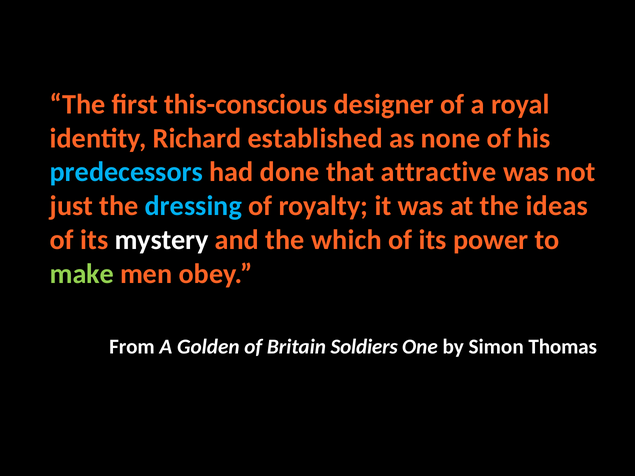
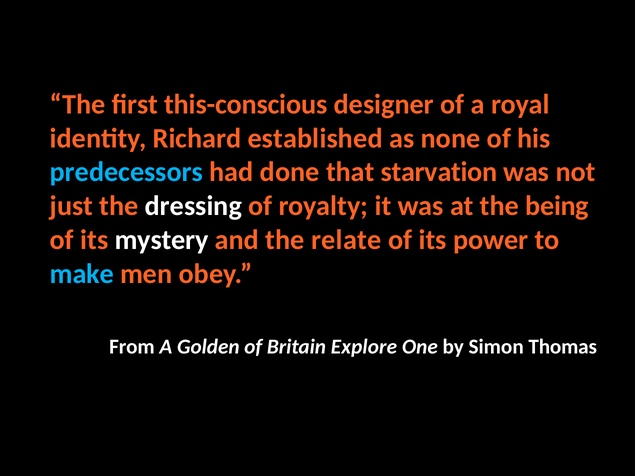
attractive: attractive -> starvation (439, 172)
dressing colour: light blue -> white (193, 206)
ideas: ideas -> being (557, 206)
which: which -> relate (346, 240)
make colour: light green -> light blue (82, 274)
Soldiers: Soldiers -> Explore (364, 347)
